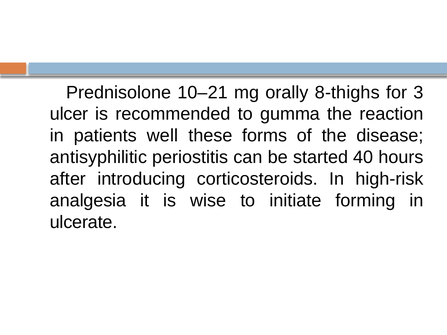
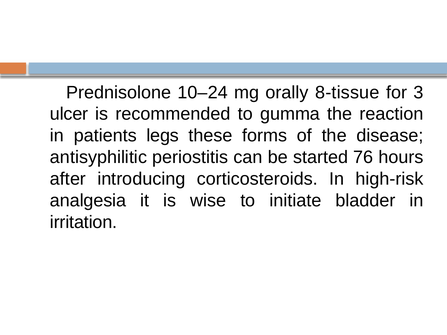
10–21: 10–21 -> 10–24 (203, 93)
8-thighs: 8-thighs -> 8-tissue (347, 93)
well: well -> legs (163, 136)
40: 40 -> 76 (363, 157)
forming: forming -> bladder (366, 201)
ulcerate: ulcerate -> irritation (84, 222)
